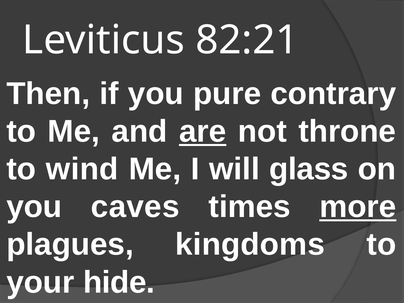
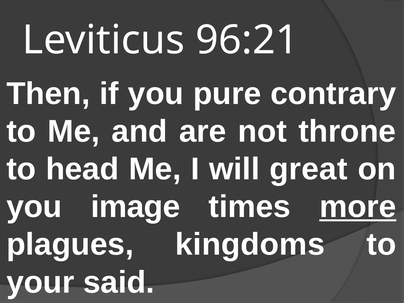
82:21: 82:21 -> 96:21 (247, 40)
are underline: present -> none (203, 131)
wind: wind -> head (82, 169)
glass: glass -> great (309, 169)
caves: caves -> image (136, 207)
hide: hide -> said (119, 282)
